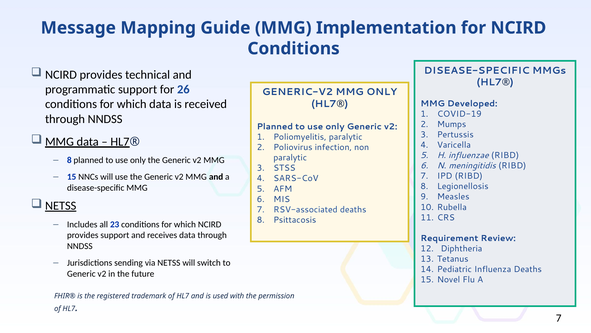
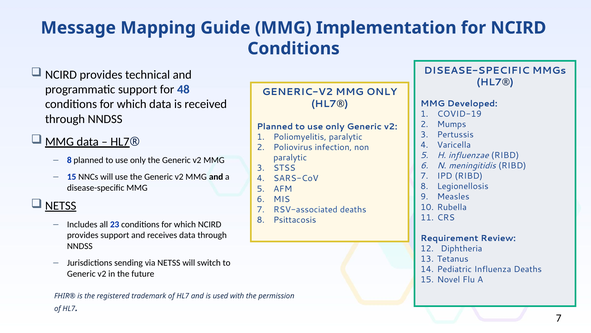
26: 26 -> 48 (183, 89)
